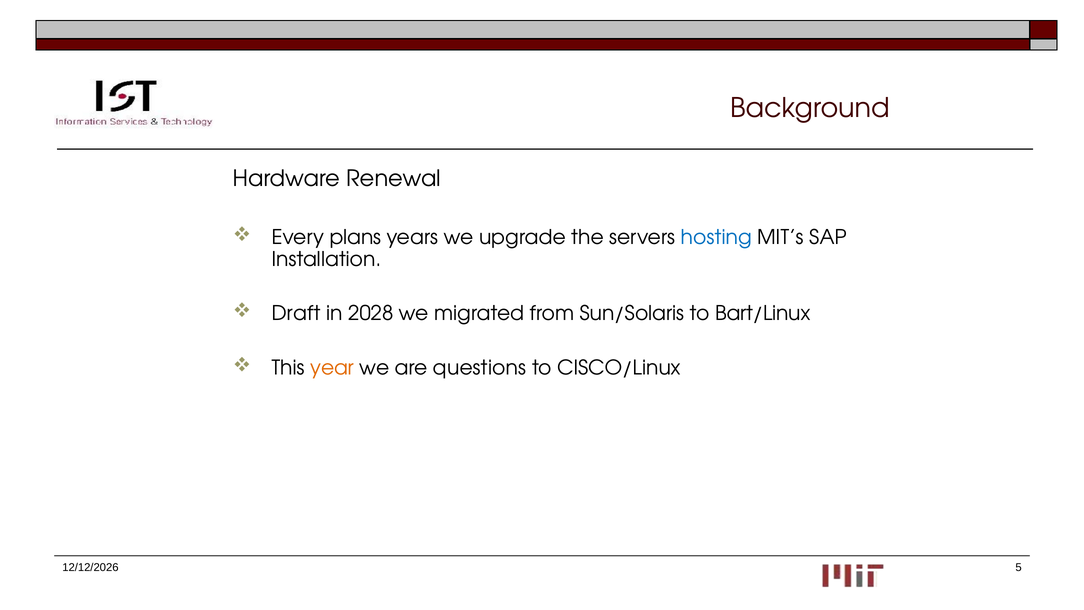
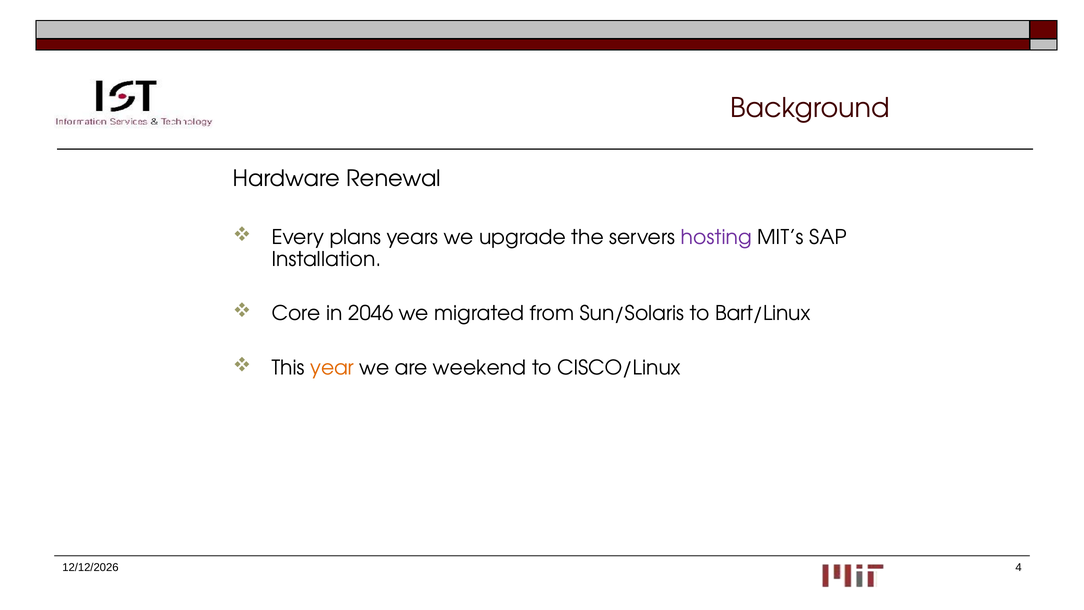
hosting colour: blue -> purple (716, 238)
Draft: Draft -> Core (296, 314)
2028: 2028 -> 2046 (371, 314)
questions: questions -> weekend (480, 368)
5: 5 -> 4 (1019, 567)
